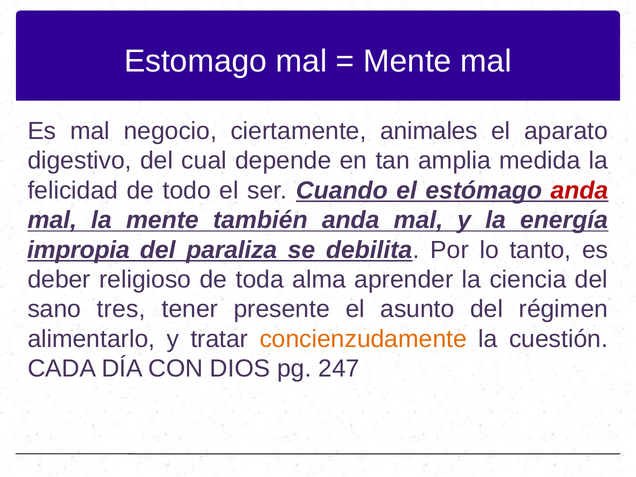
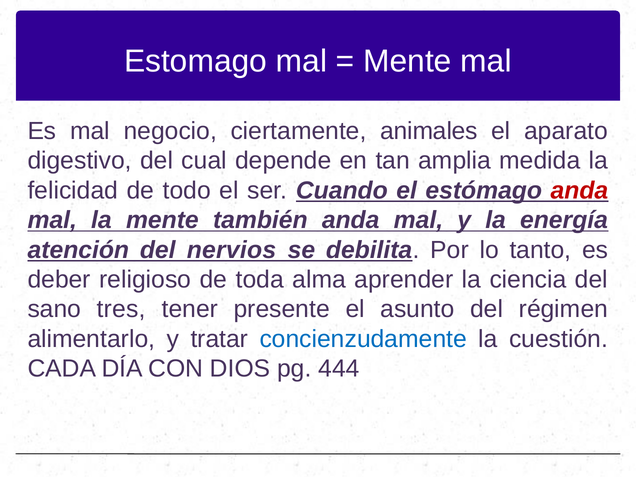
impropia: impropia -> atención (78, 250)
paraliza: paraliza -> nervios (231, 250)
concienzudamente colour: orange -> blue (363, 339)
247: 247 -> 444 (339, 369)
